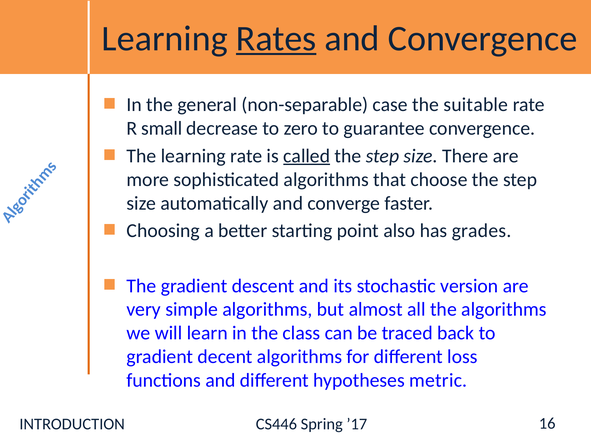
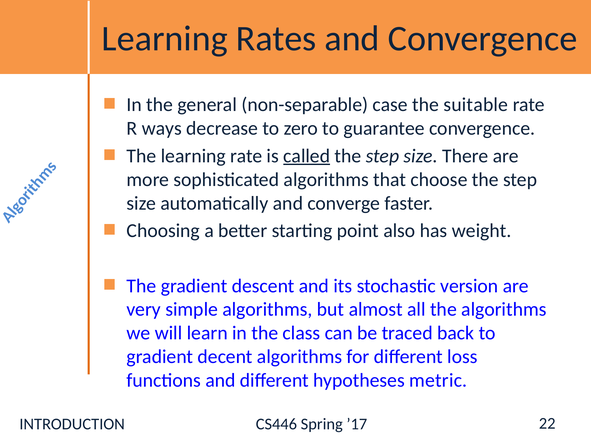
Rates underline: present -> none (276, 39)
small: small -> ways (162, 128)
grades: grades -> weight (482, 231)
16: 16 -> 22 (547, 424)
